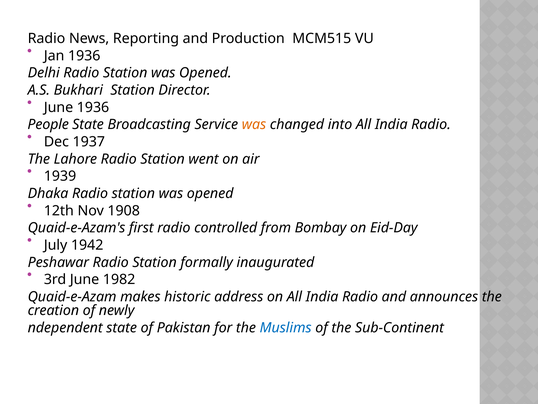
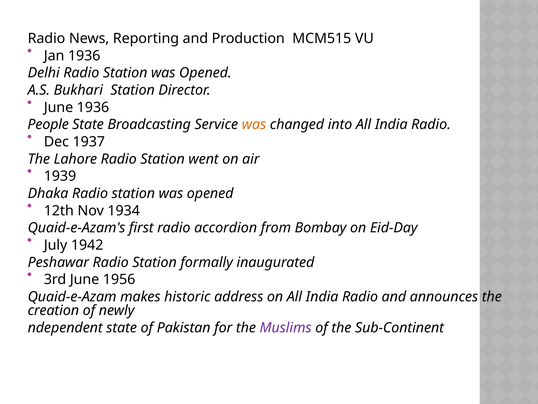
1908: 1908 -> 1934 (124, 210)
controlled: controlled -> accordion (226, 228)
1982: 1982 -> 1956 (119, 279)
Muslims colour: blue -> purple (286, 327)
